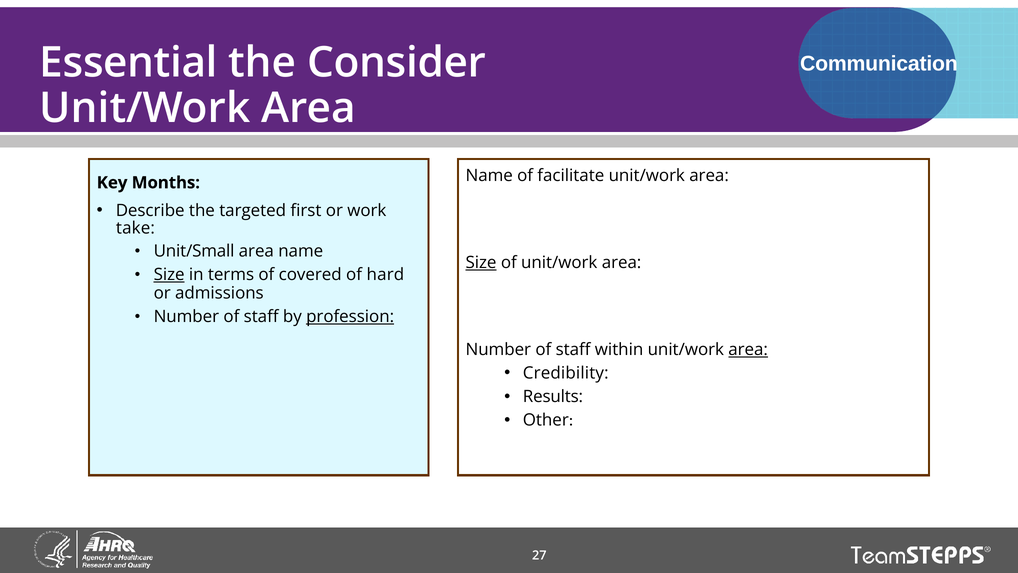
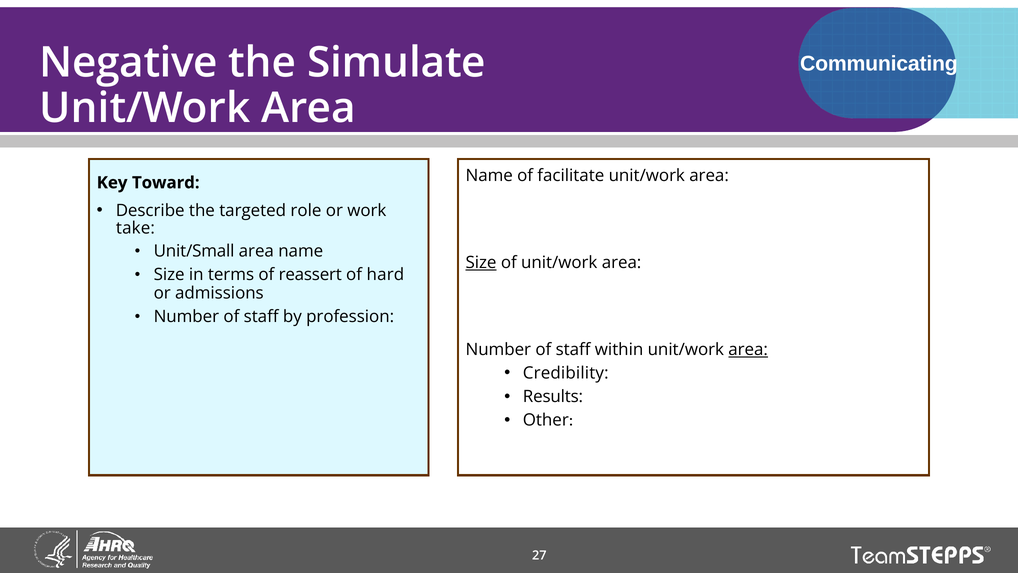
Essential: Essential -> Negative (129, 63)
Consider: Consider -> Simulate (397, 63)
Communication: Communication -> Communicating (879, 64)
Months: Months -> Toward (166, 183)
first: first -> role (306, 210)
Size underline: present -> none (169, 275)
covered: covered -> reassert (310, 275)
profession underline: present -> none (350, 317)
